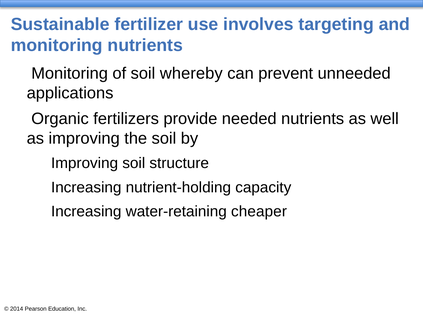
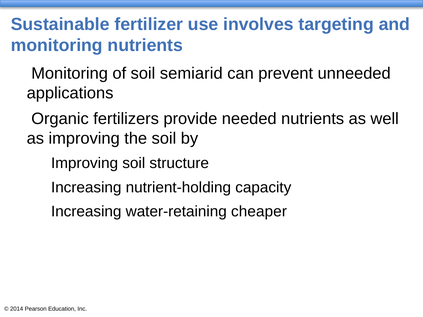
whereby: whereby -> semiarid (191, 73)
